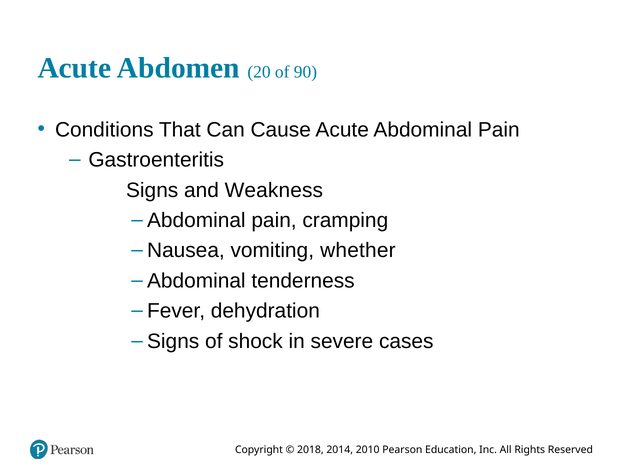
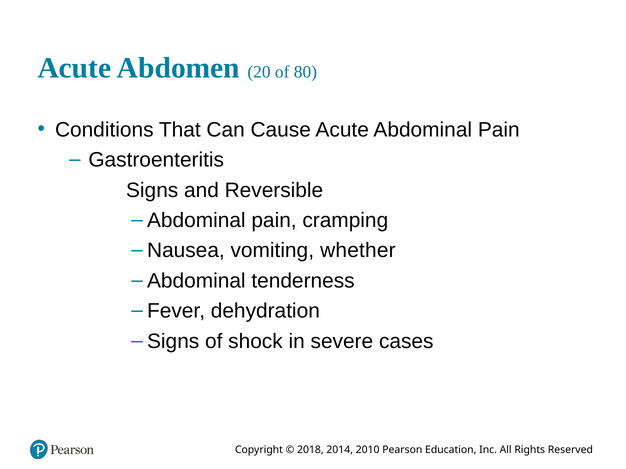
90: 90 -> 80 (305, 72)
Weakness: Weakness -> Reversible (274, 190)
